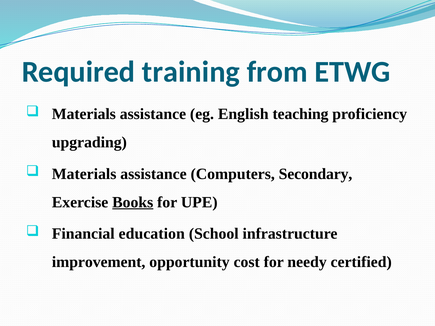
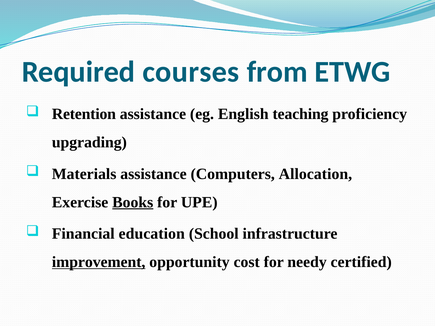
training: training -> courses (191, 72)
Materials: Materials -> Retention (84, 114)
Secondary: Secondary -> Allocation (315, 174)
improvement underline: none -> present (99, 262)
